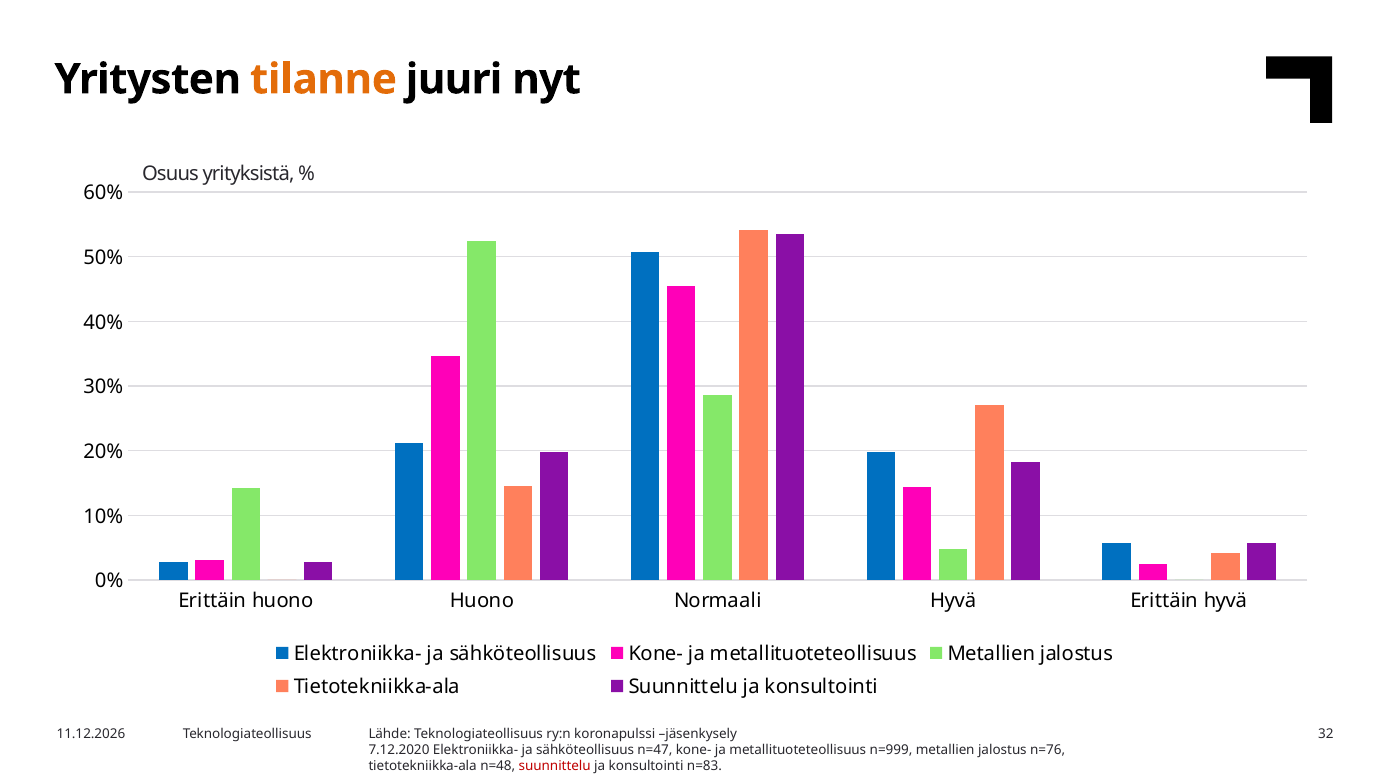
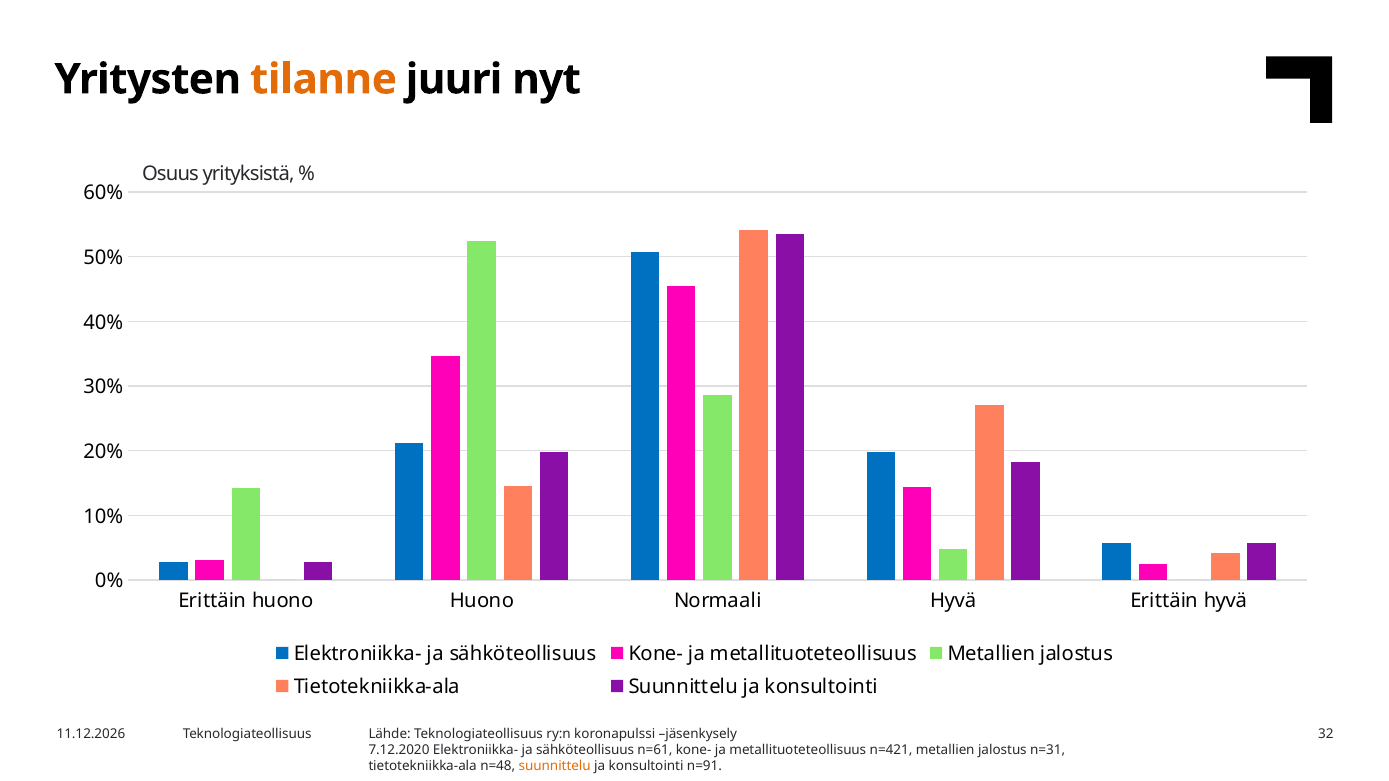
n=47: n=47 -> n=61 (655, 750)
n=999: n=999 -> n=421 (891, 750)
n=76: n=76 -> n=31 (1048, 750)
suunnittelu colour: red -> orange (555, 766)
n=83: n=83 -> n=91 (704, 766)
